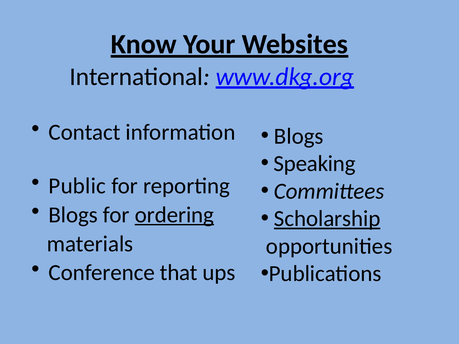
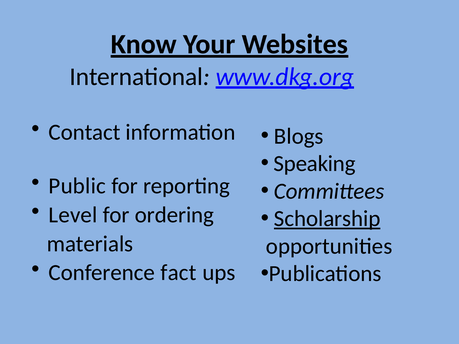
Blogs: Blogs -> Level (73, 215)
ordering underline: present -> none (174, 215)
that: that -> fact (179, 273)
